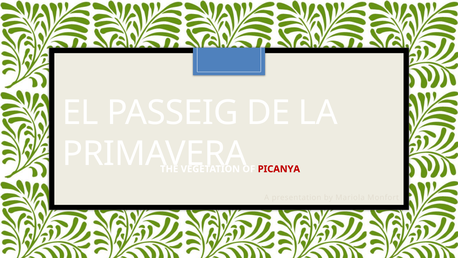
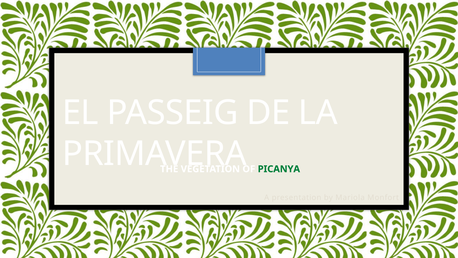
PICANYA colour: red -> green (279, 169)
